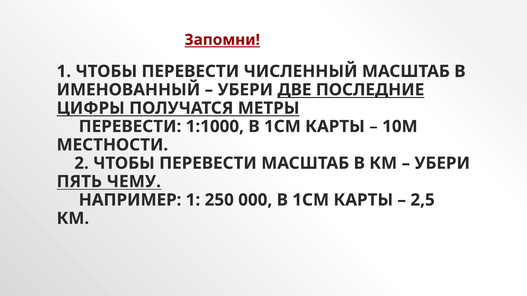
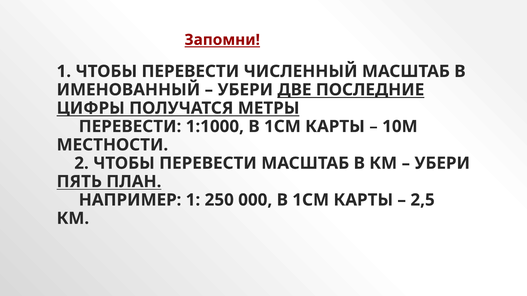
ЧЕМУ: ЧЕМУ -> ПЛАН (134, 182)
